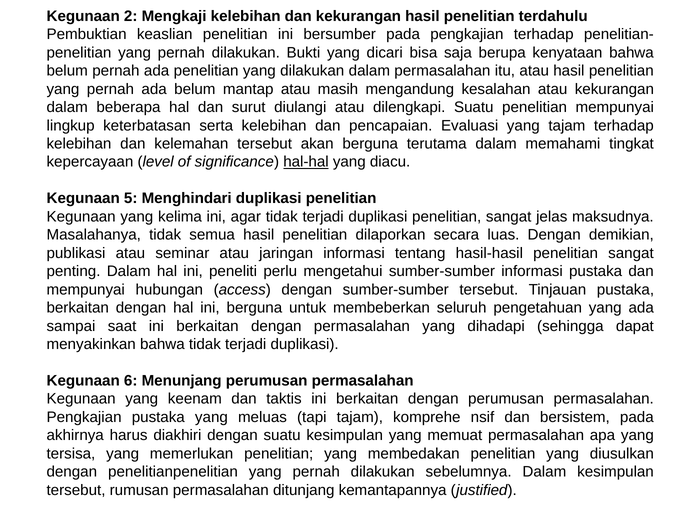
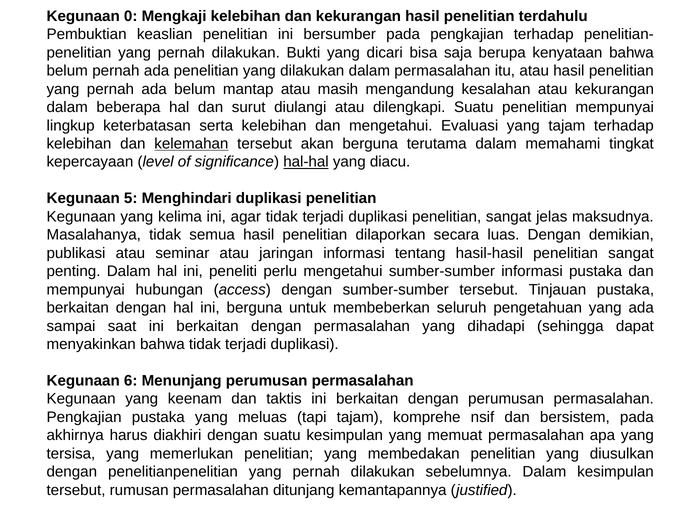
2: 2 -> 0 (131, 16)
dan pencapaian: pencapaian -> mengetahui (391, 126)
kelemahan underline: none -> present (191, 144)
